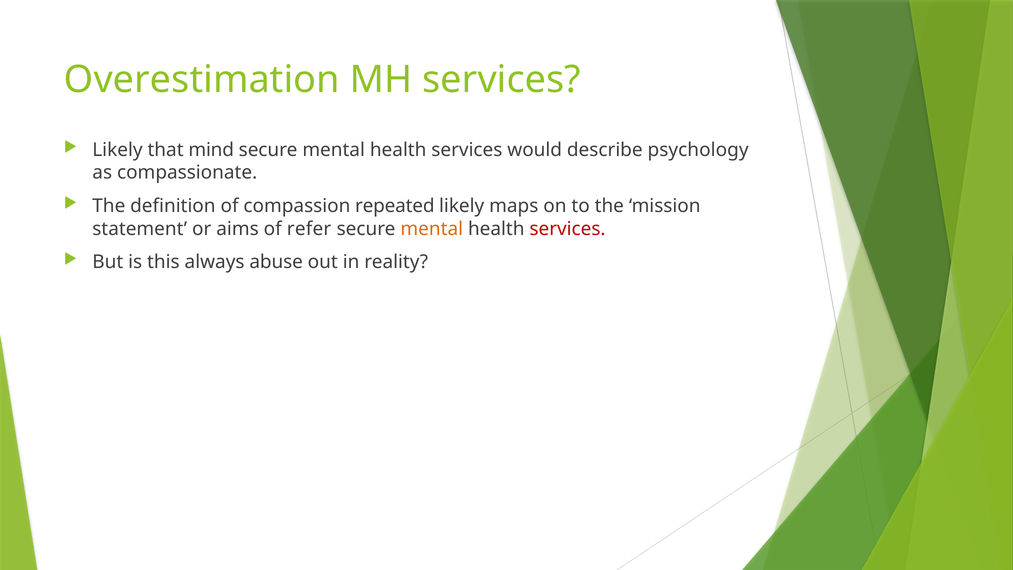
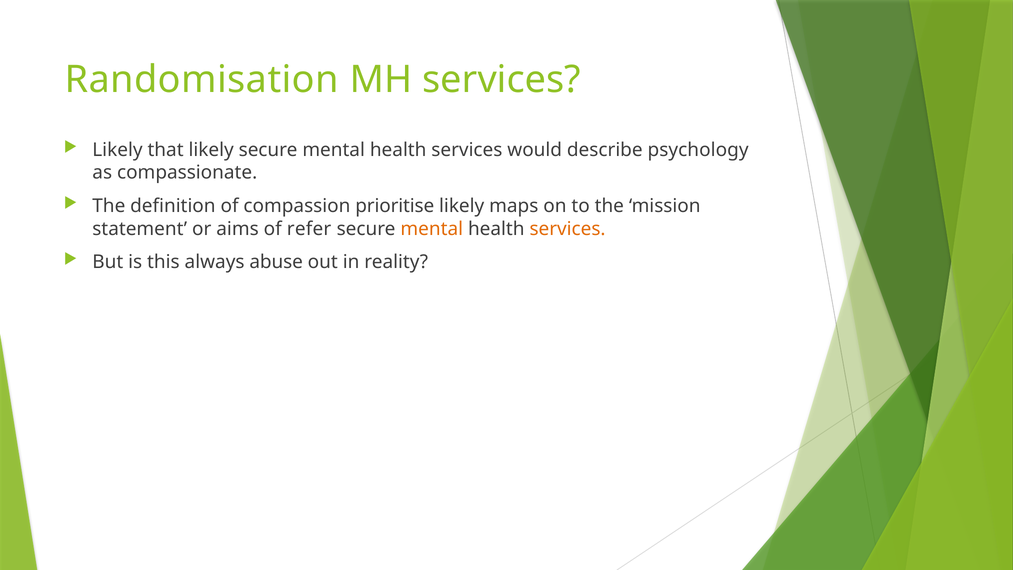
Overestimation: Overestimation -> Randomisation (202, 80)
that mind: mind -> likely (211, 150)
repeated: repeated -> prioritise (395, 206)
services colour: red -> orange (568, 229)
